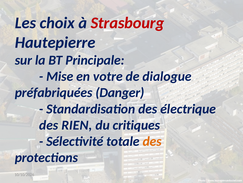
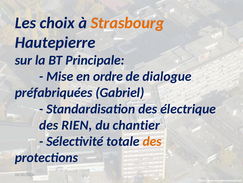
Strasbourg colour: red -> orange (127, 23)
votre: votre -> ordre (108, 76)
Danger: Danger -> Gabriel (120, 92)
critiques: critiques -> chantier (136, 125)
